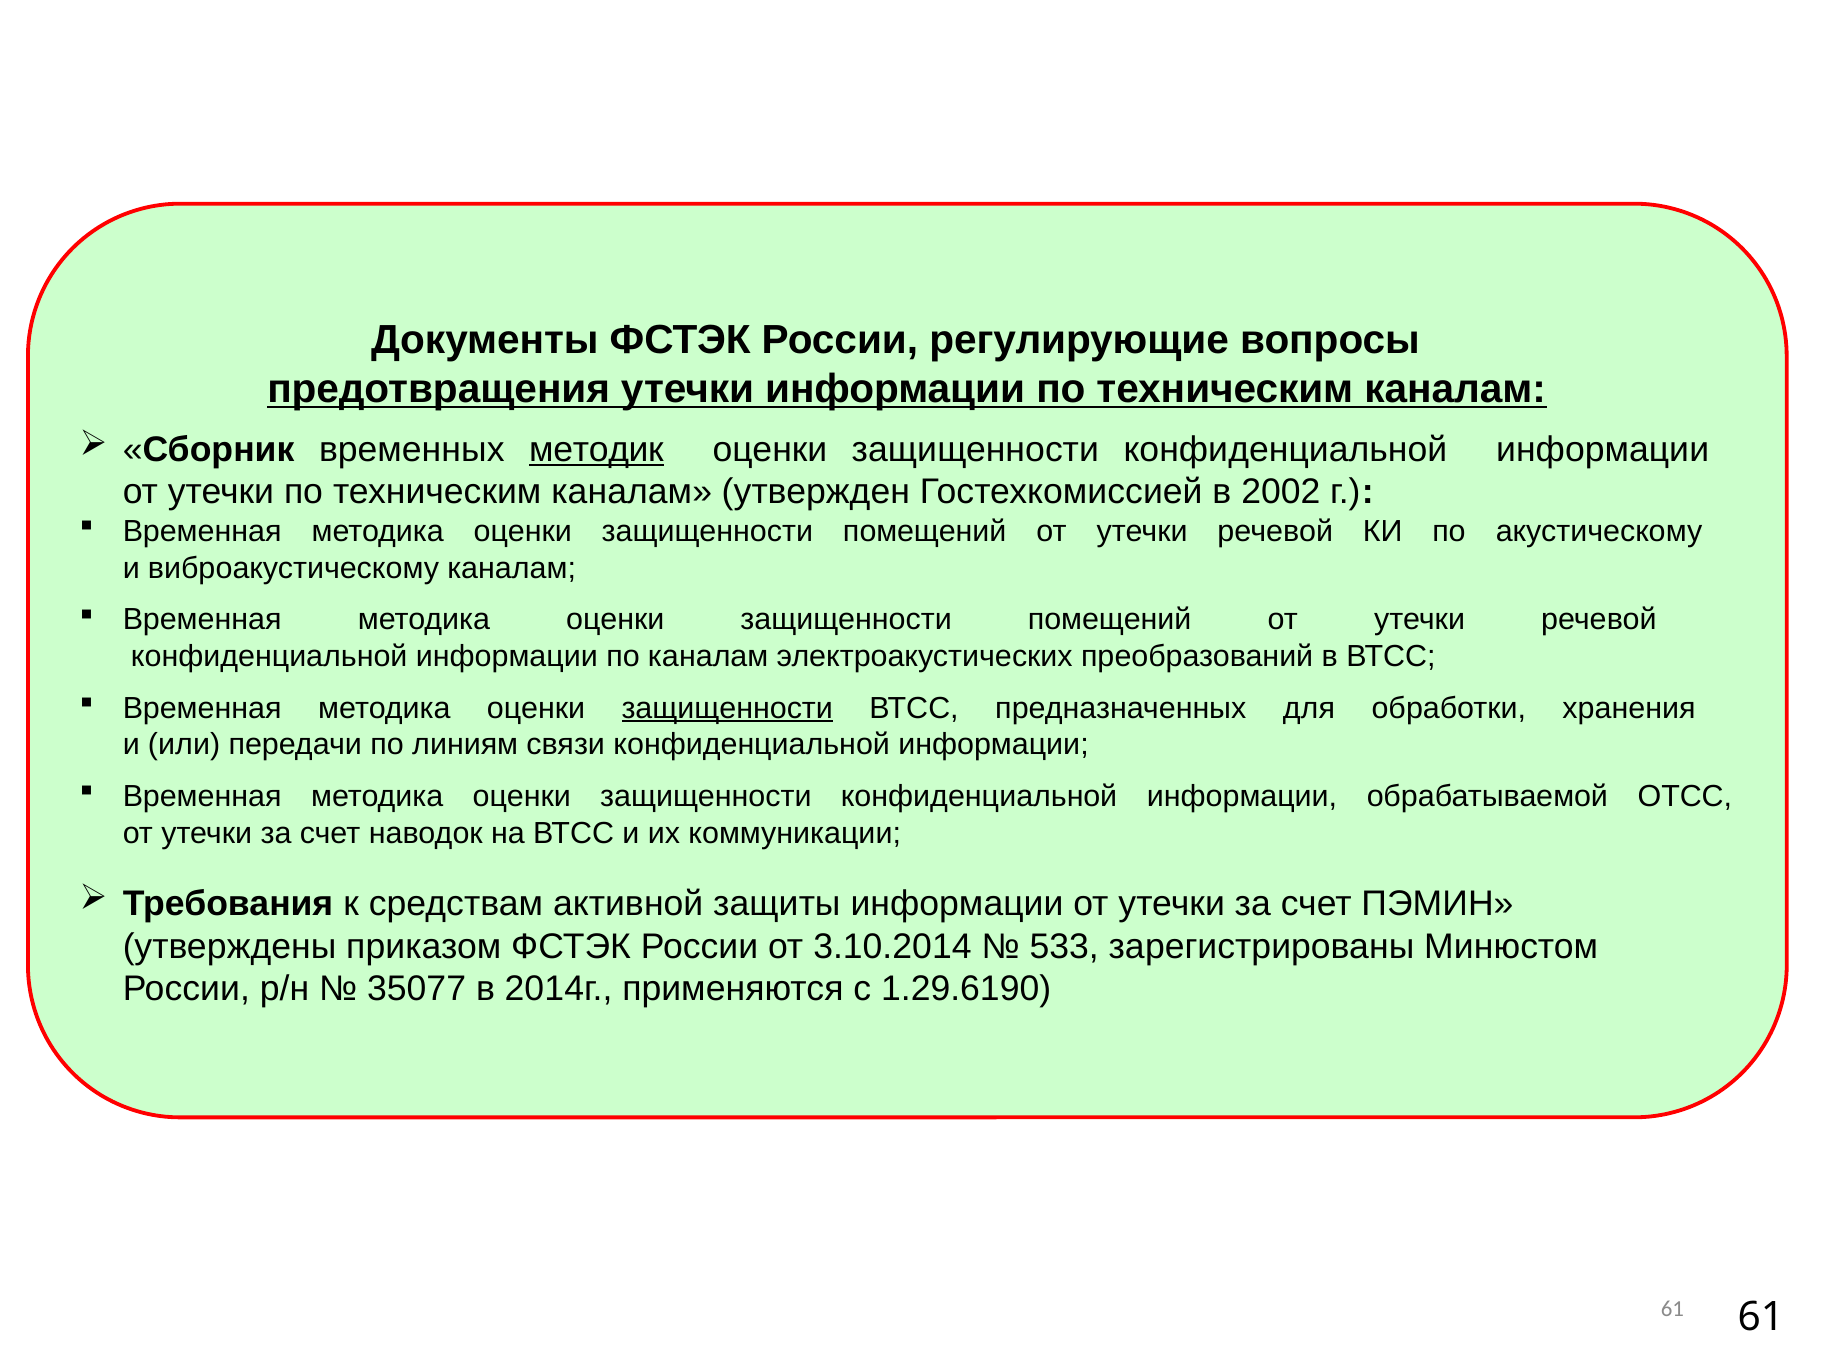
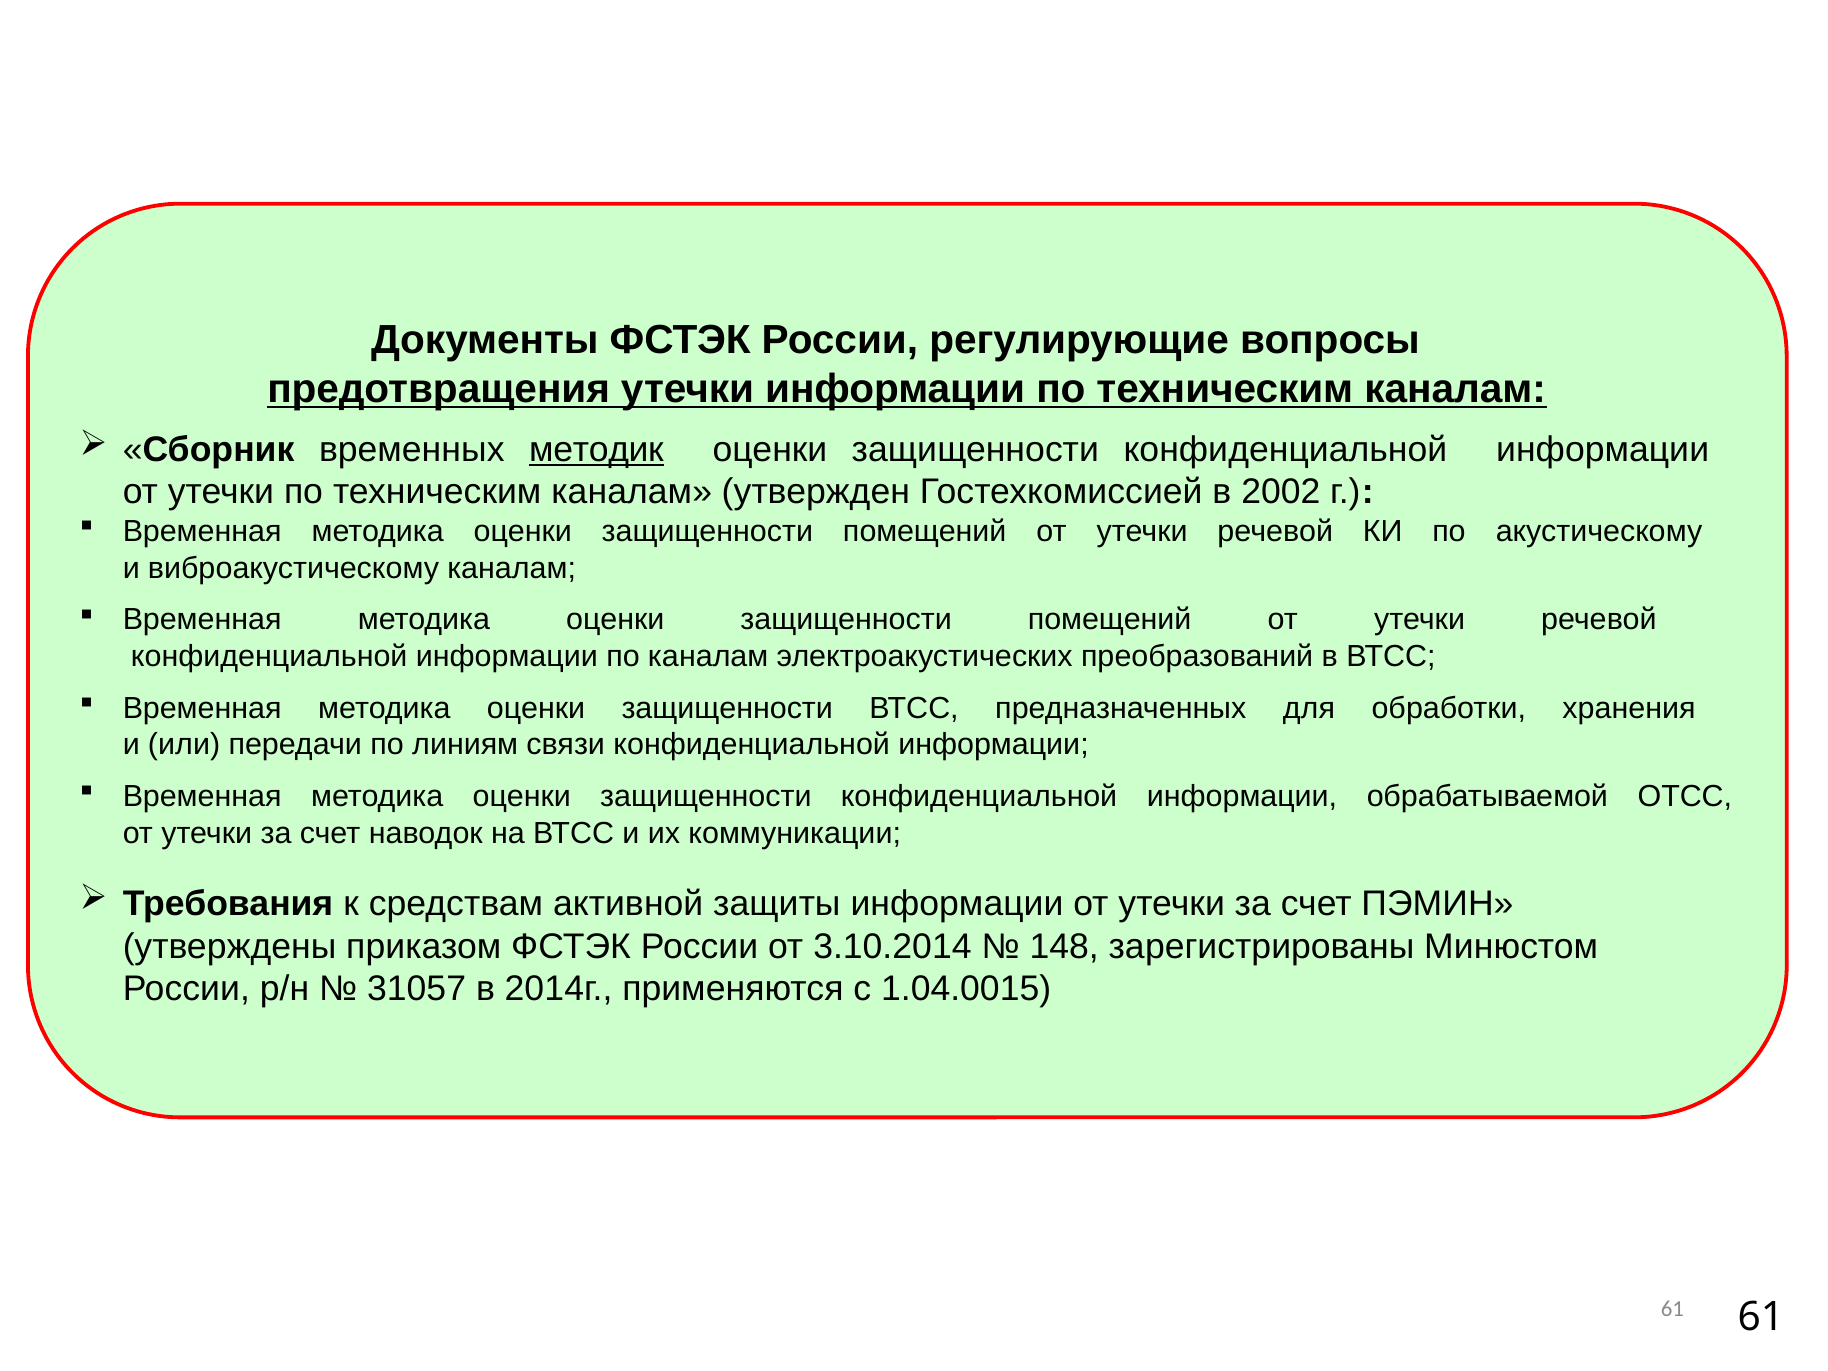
защищенности underline: present -> none (727, 708)
533: 533 -> 148 (1064, 946)
35077: 35077 -> 31057 (417, 989)
1.29.6190: 1.29.6190 -> 1.04.0015 (966, 989)
